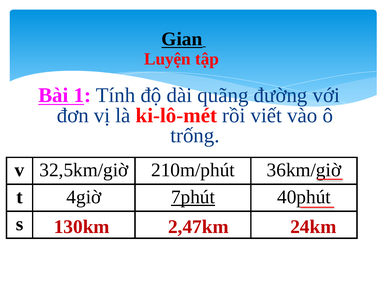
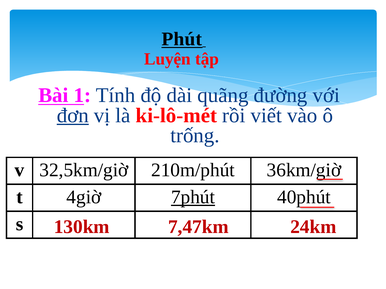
Gian: Gian -> Phút (182, 39)
đơn underline: none -> present (73, 116)
2,47km: 2,47km -> 7,47km (198, 227)
